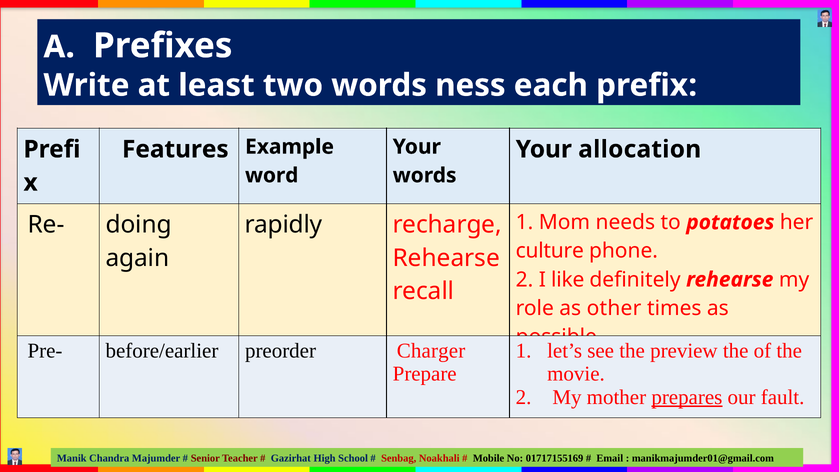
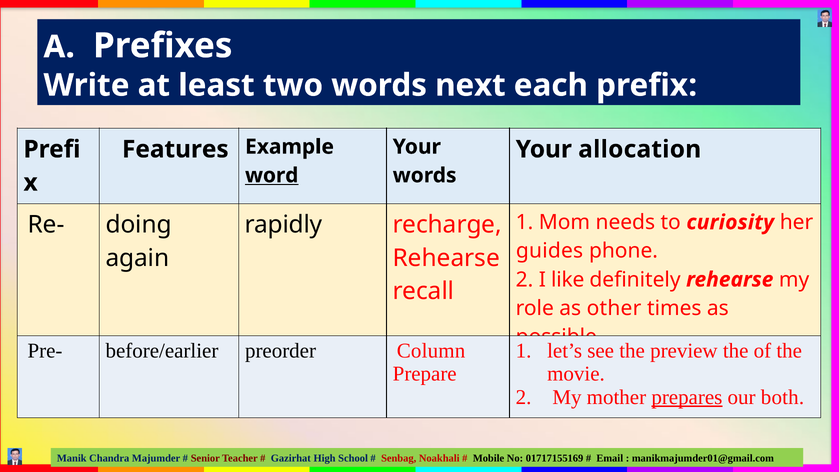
ness: ness -> next (470, 85)
word underline: none -> present (272, 175)
potatoes: potatoes -> curiosity (730, 222)
culture: culture -> guides (550, 251)
Charger: Charger -> Column (431, 351)
fault: fault -> both (783, 397)
